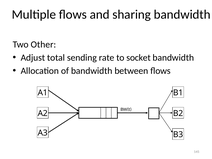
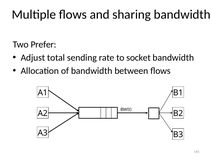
Other: Other -> Prefer (44, 44)
